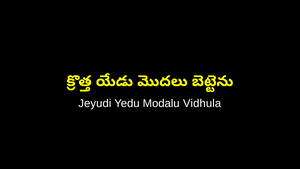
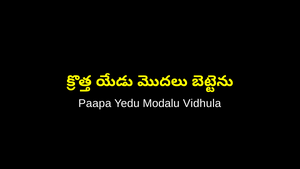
Jeyudi: Jeyudi -> Paapa (95, 103)
